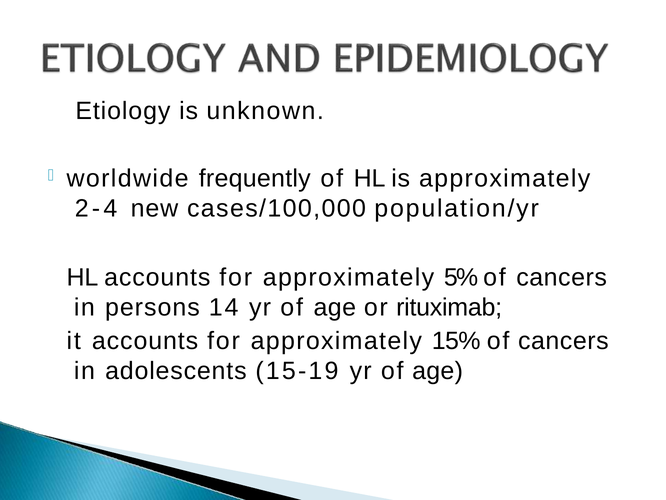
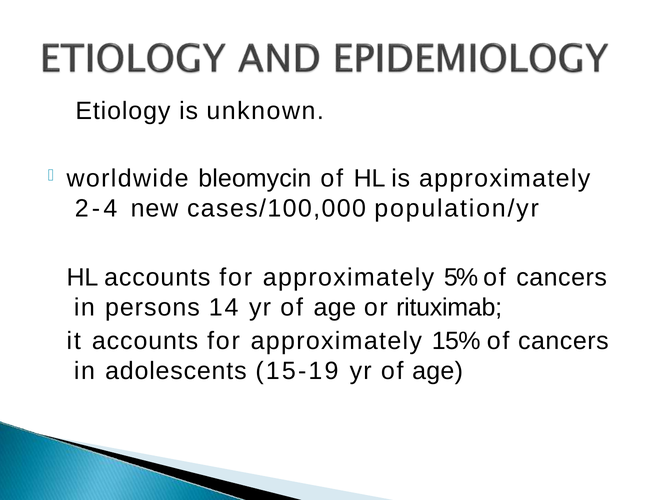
frequently: frequently -> bleomycin (255, 178)
